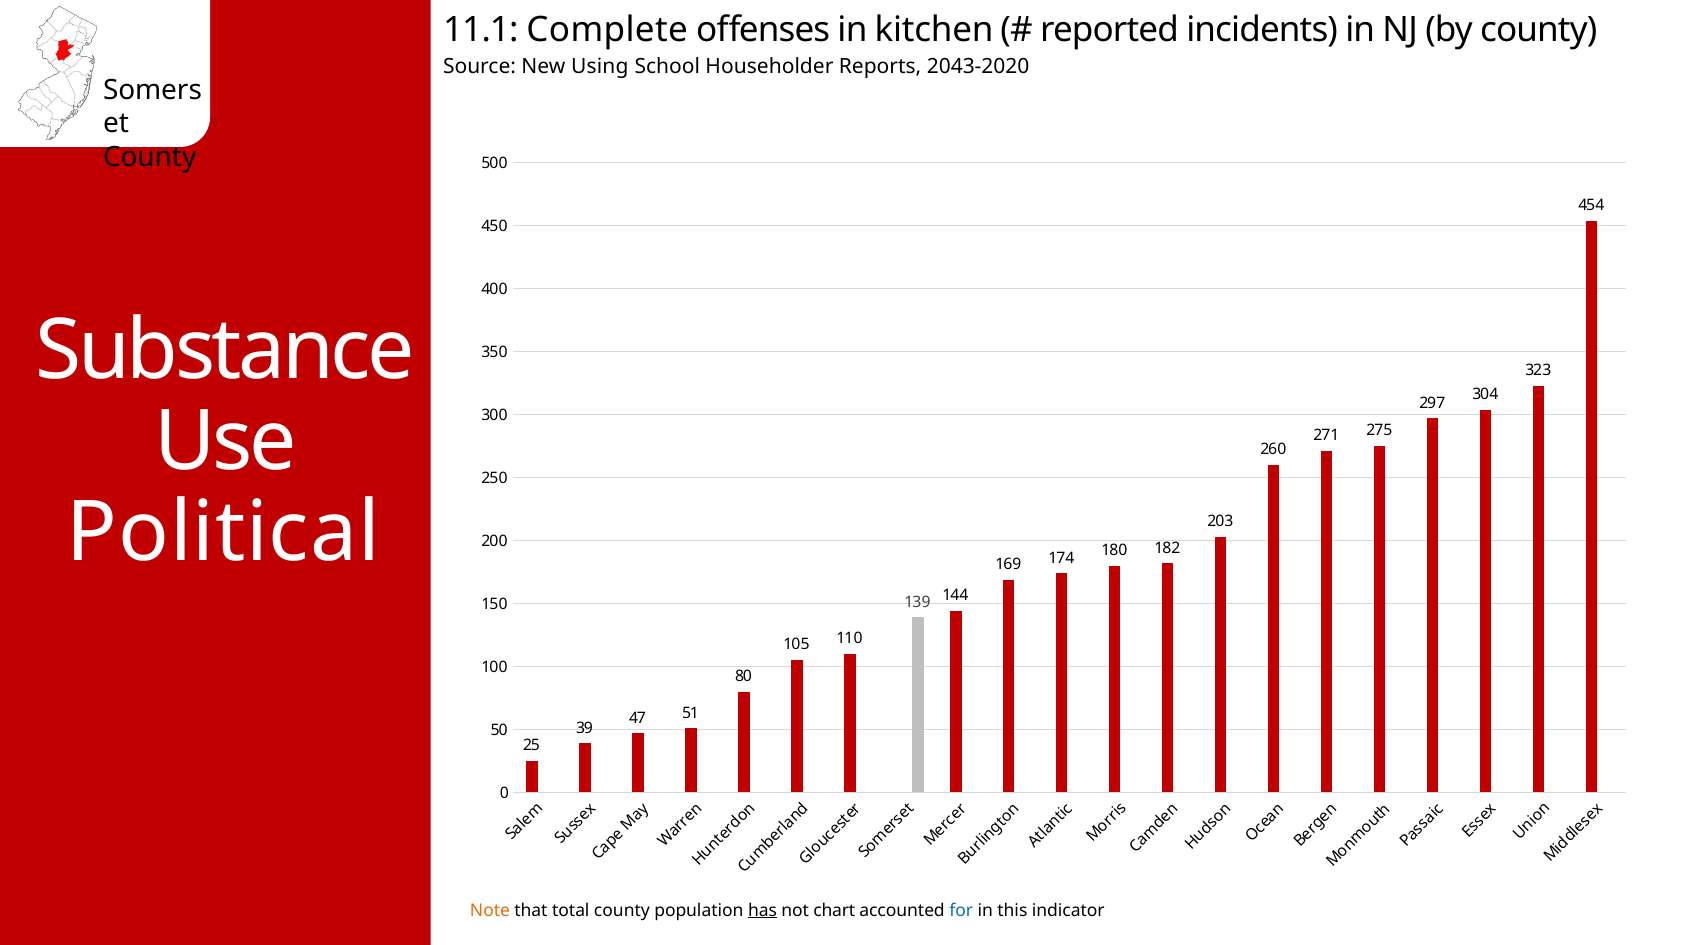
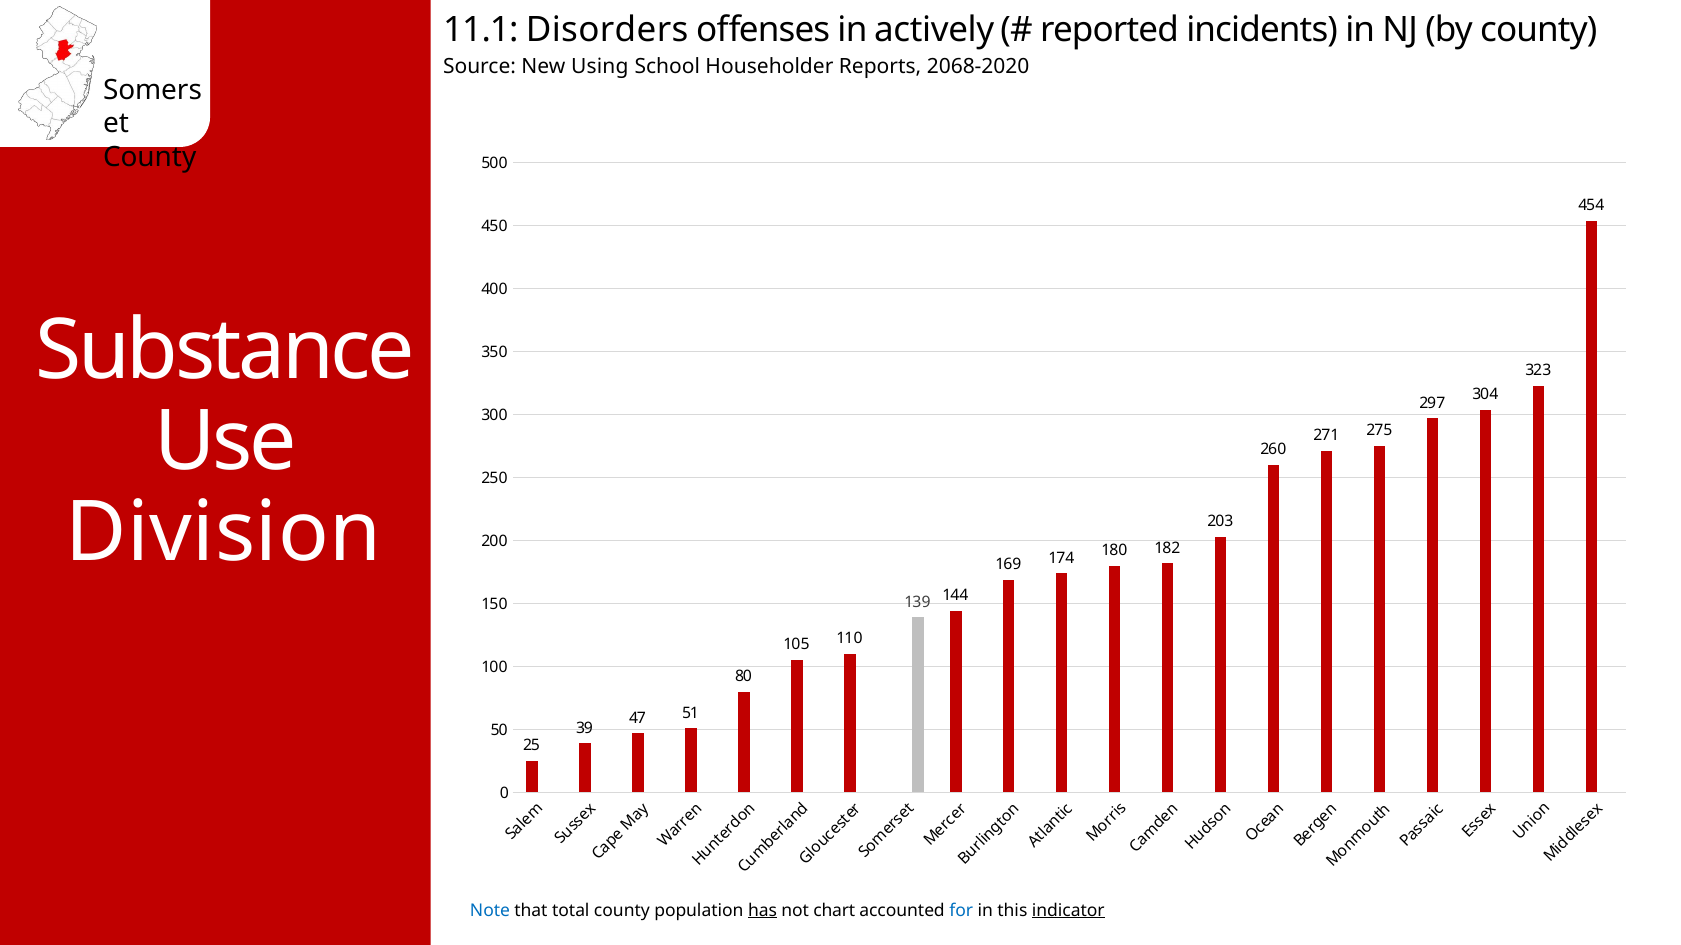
Complete: Complete -> Disorders (607, 30)
kitchen: kitchen -> actively (934, 30)
2043-2020: 2043-2020 -> 2068-2020 (978, 67)
Political: Political -> Division (224, 533)
Note colour: orange -> blue (490, 911)
indicator underline: none -> present (1068, 911)
